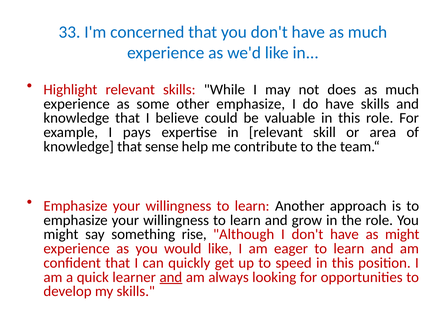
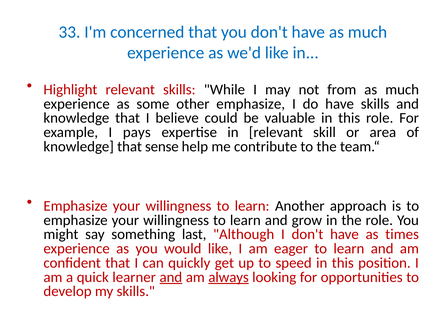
does: does -> from (342, 90)
rise: rise -> last (194, 235)
as might: might -> times (402, 235)
always underline: none -> present (229, 278)
